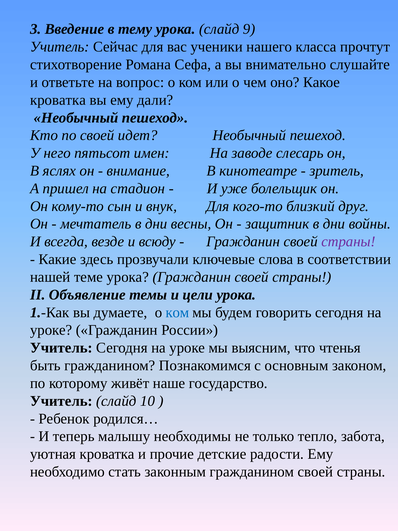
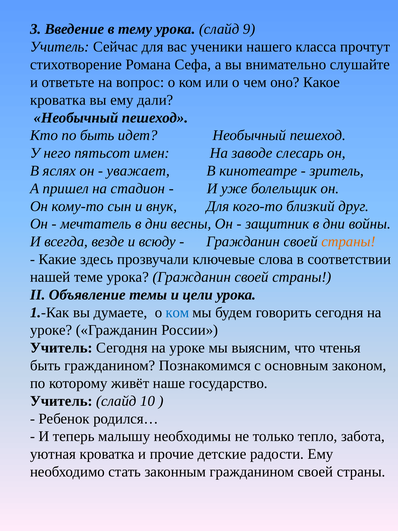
по своей: своей -> быть (97, 135)
внимание: внимание -> уважает (138, 171)
страны colour: purple -> orange (348, 241)
